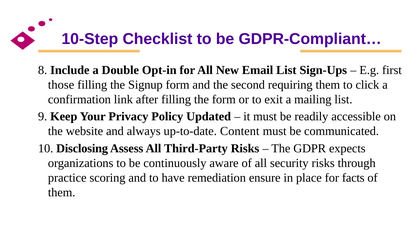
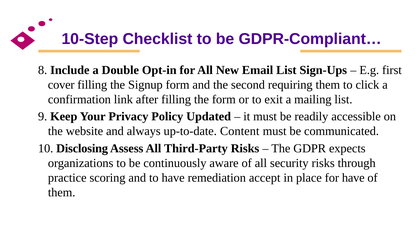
those: those -> cover (61, 85)
ensure: ensure -> accept (265, 178)
for facts: facts -> have (353, 178)
